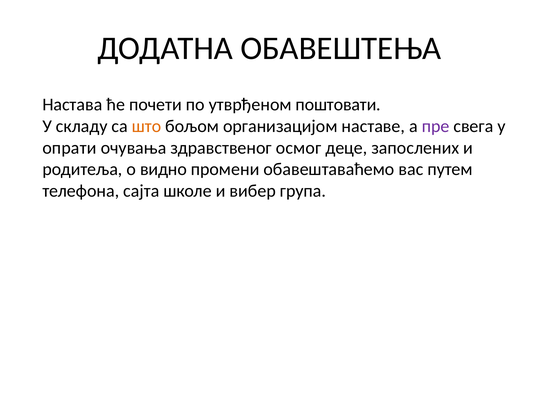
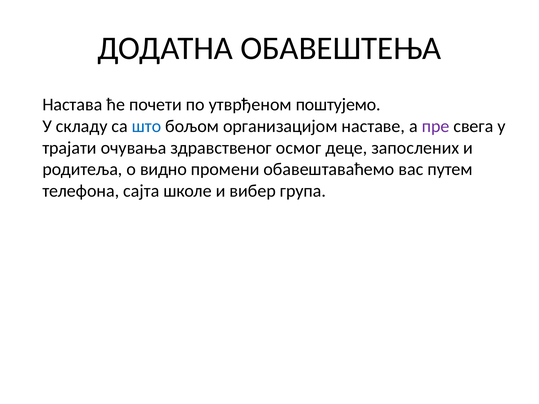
поштовати: поштовати -> поштујемо (338, 105)
што colour: orange -> blue (147, 126)
опрати: опрати -> трајати (69, 148)
